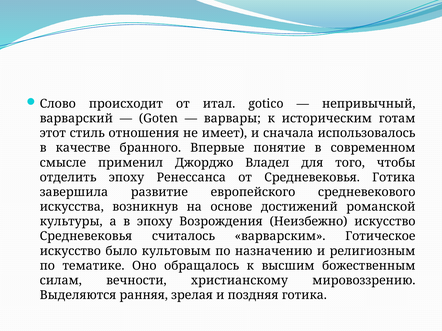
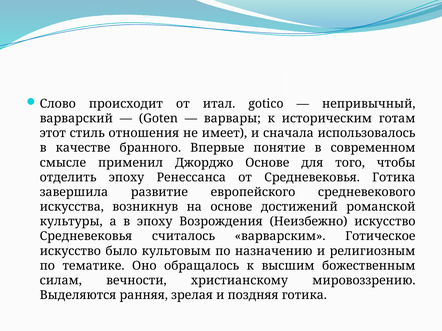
Джорджо Владел: Владел -> Основе (267, 163)
